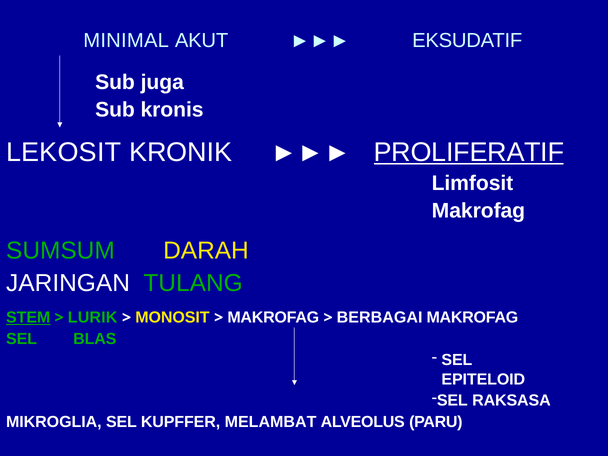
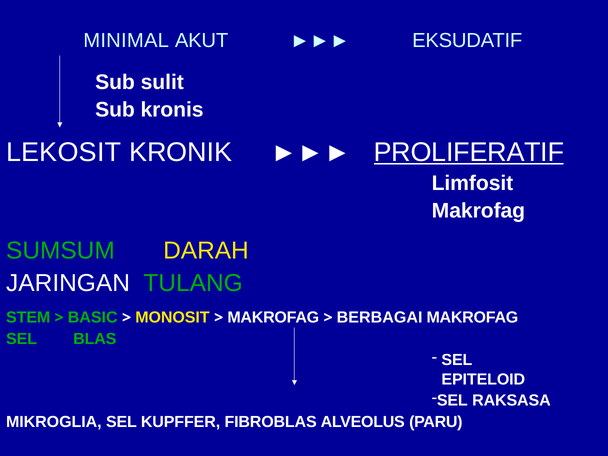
juga: juga -> sulit (162, 82)
STEM underline: present -> none (28, 318)
LURIK: LURIK -> BASIC (93, 318)
MELAMBAT: MELAMBAT -> FIBROBLAS (271, 422)
